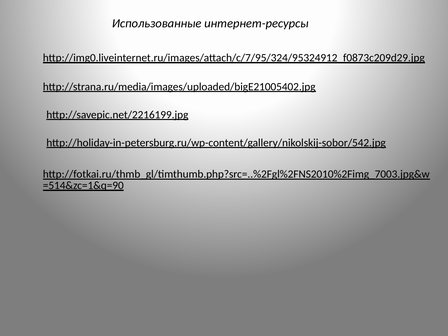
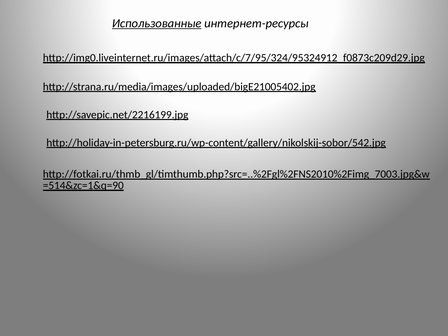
Использованные underline: none -> present (157, 23)
